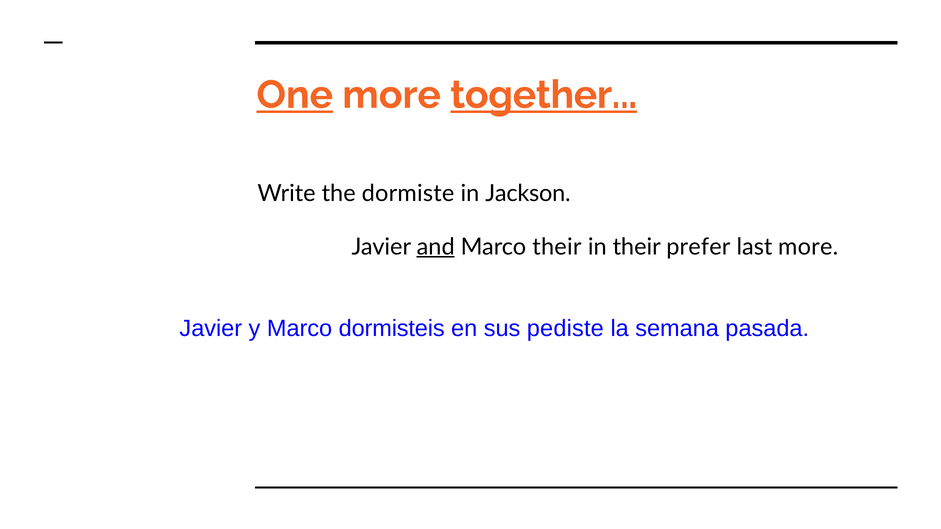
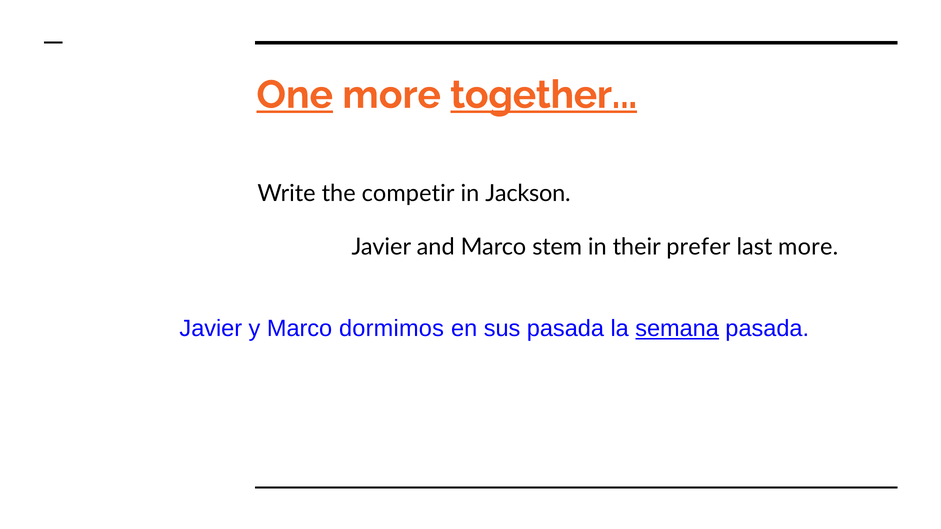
dormiste: dormiste -> competir (408, 194)
and underline: present -> none (436, 247)
Marco their: their -> stem (557, 247)
dormisteis: dormisteis -> dormimos (391, 329)
sus pediste: pediste -> pasada (565, 329)
semana underline: none -> present (677, 329)
